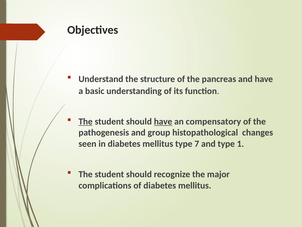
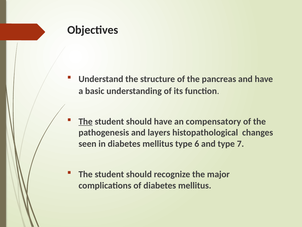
have underline: present -> none (163, 121)
group: group -> layers (159, 132)
7: 7 -> 6 (197, 143)
1: 1 -> 7 (240, 143)
